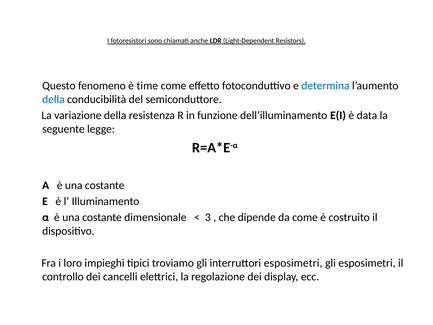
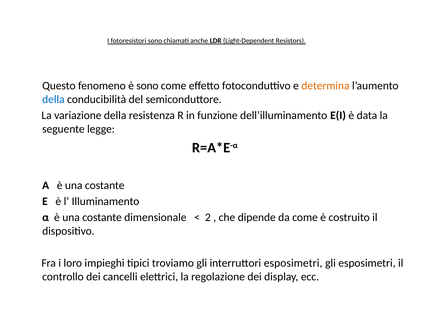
è time: time -> sono (147, 86)
determina colour: blue -> orange (325, 86)
3: 3 -> 2 (208, 217)
